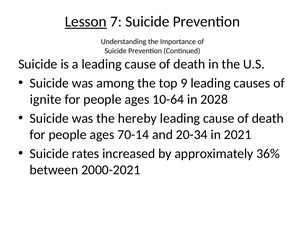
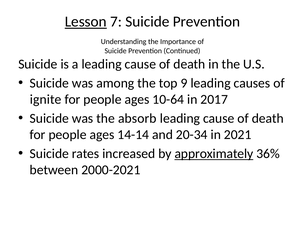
2028: 2028 -> 2017 (214, 99)
hereby: hereby -> absorb (137, 118)
70-14: 70-14 -> 14-14 (133, 135)
approximately underline: none -> present (214, 154)
